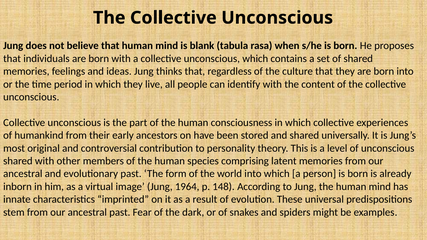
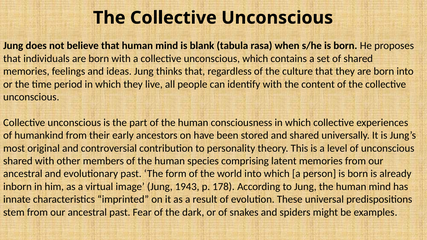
1964: 1964 -> 1943 (187, 187)
148: 148 -> 178 (224, 187)
